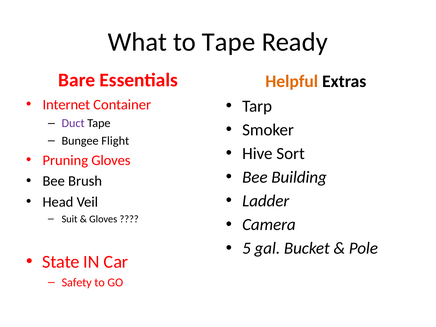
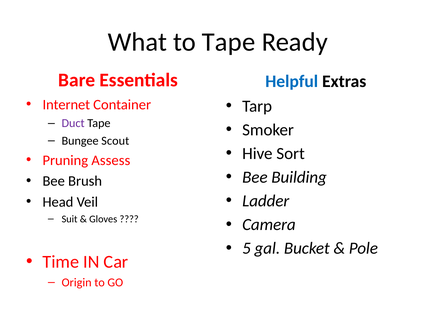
Helpful colour: orange -> blue (292, 82)
Flight: Flight -> Scout (115, 141)
Pruning Gloves: Gloves -> Assess (111, 160)
State: State -> Time (61, 262)
Safety: Safety -> Origin (77, 282)
